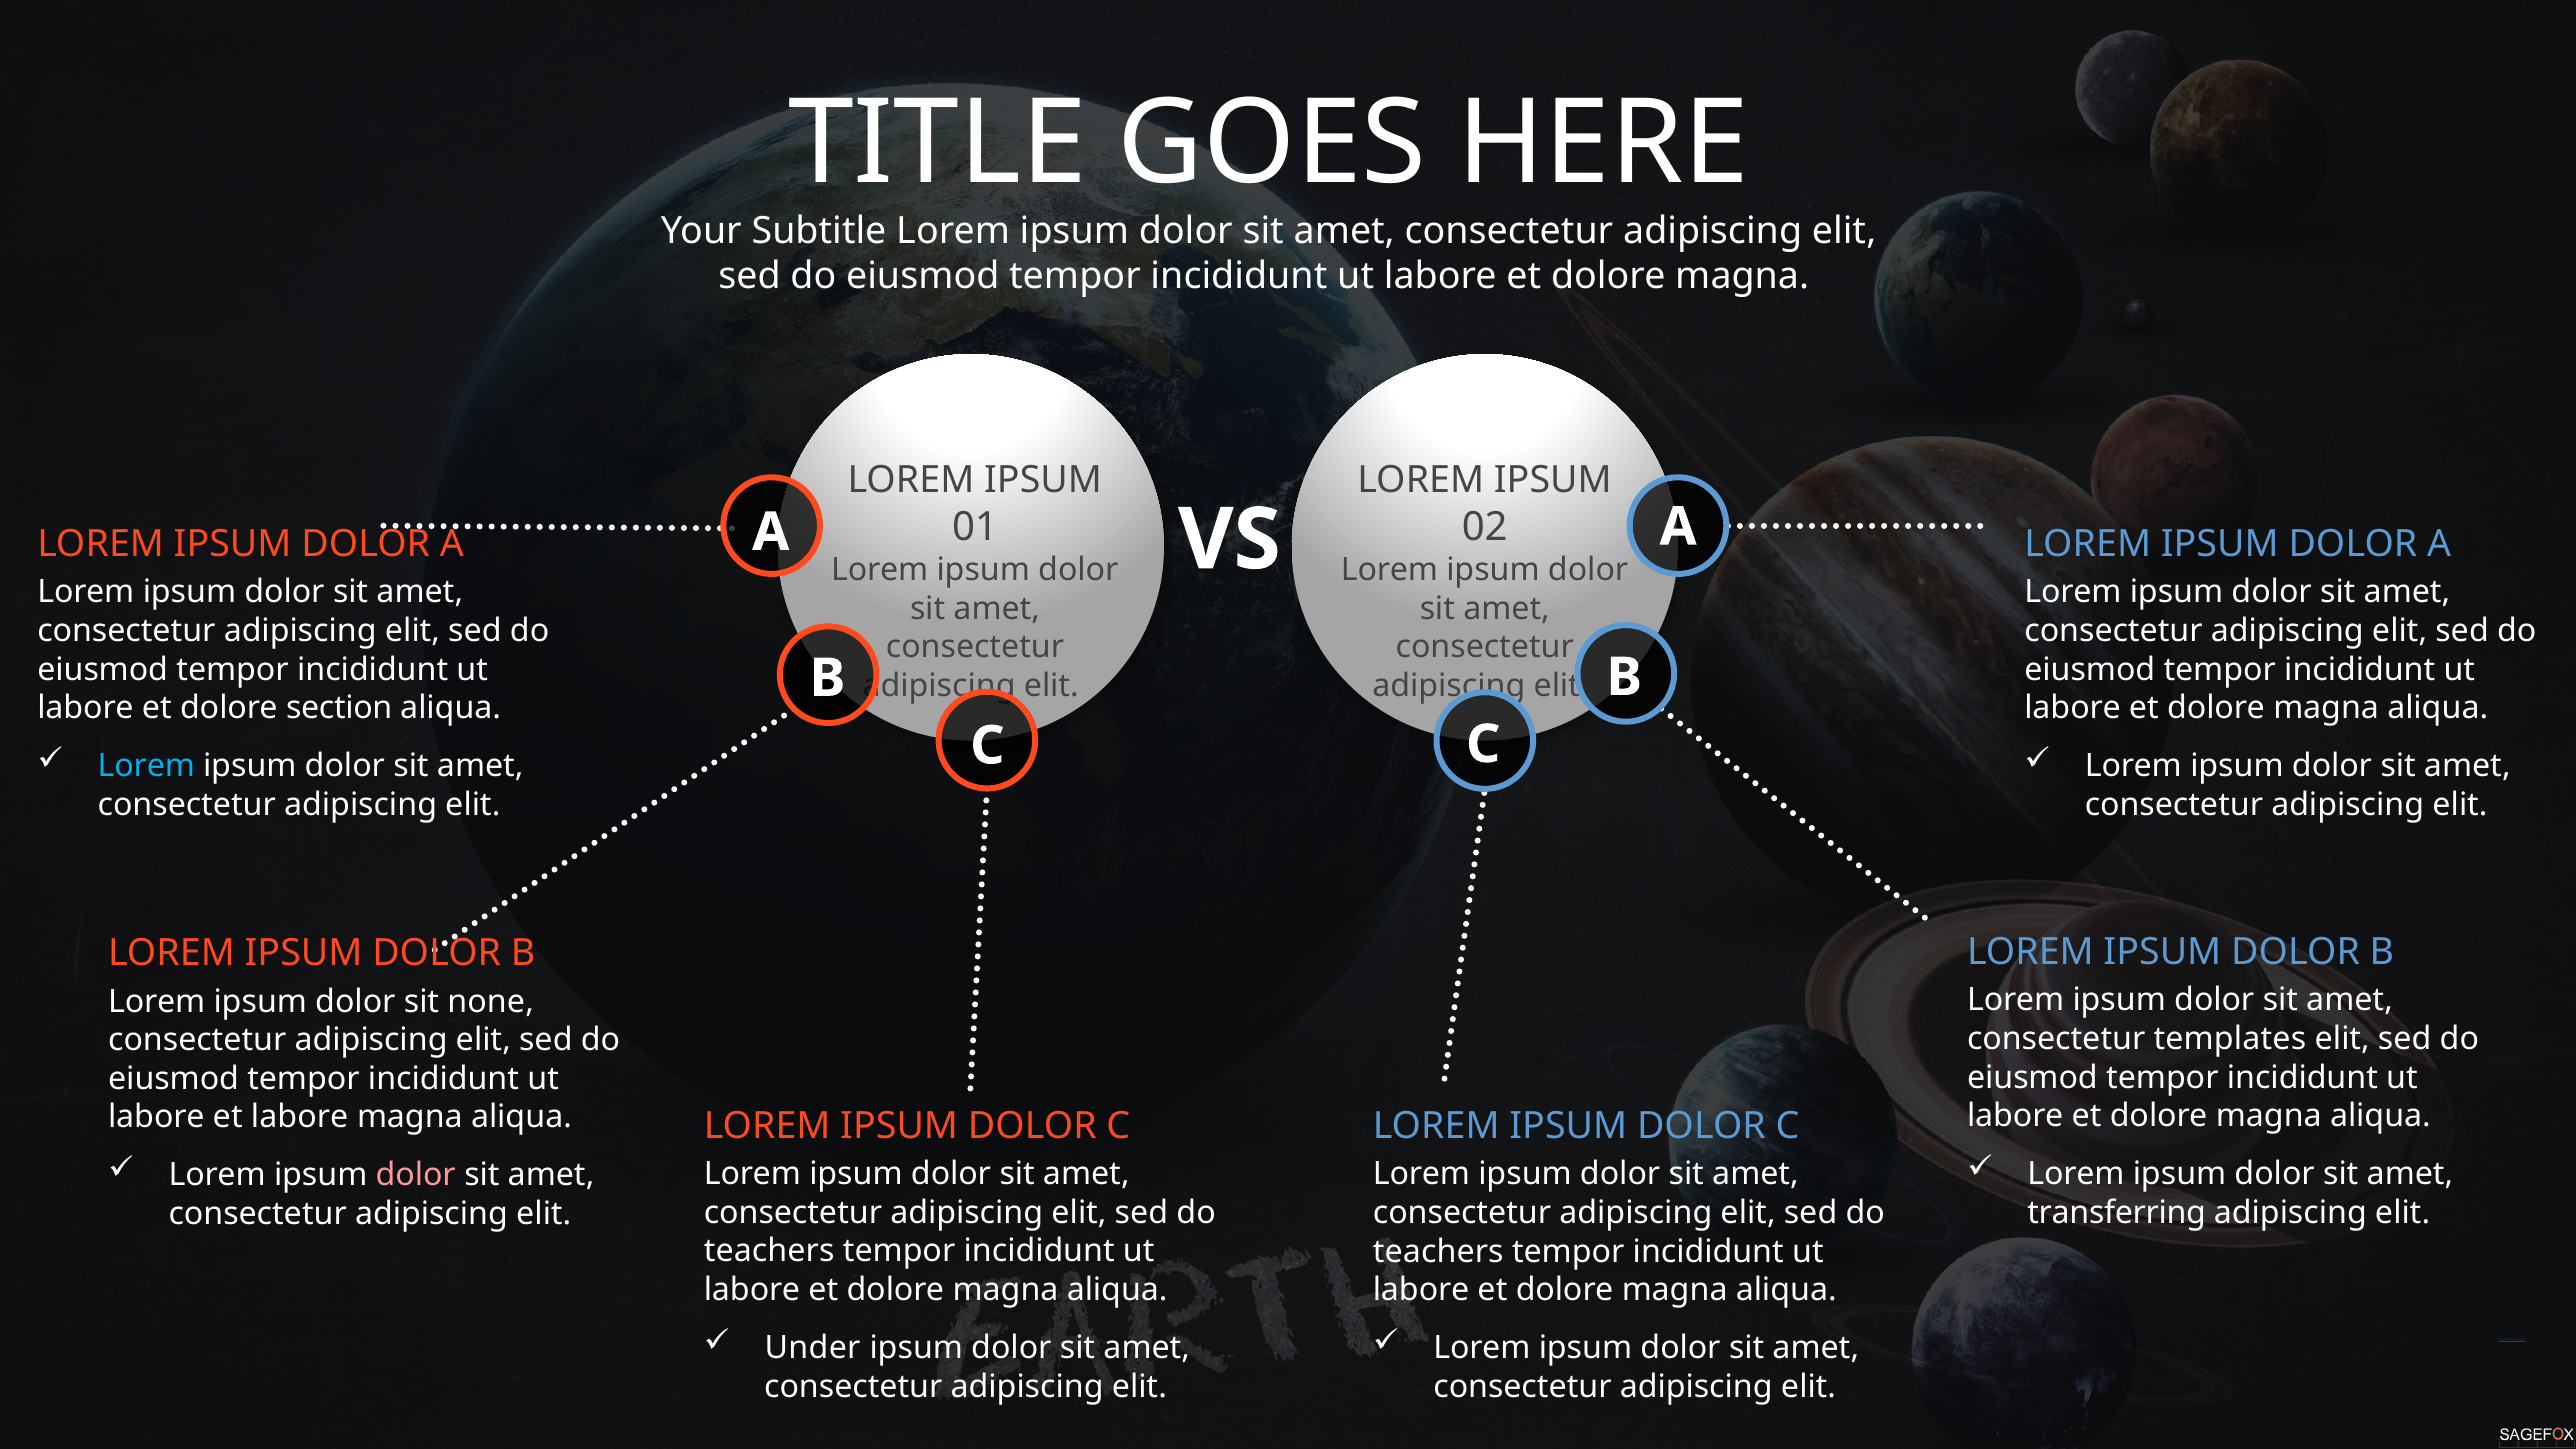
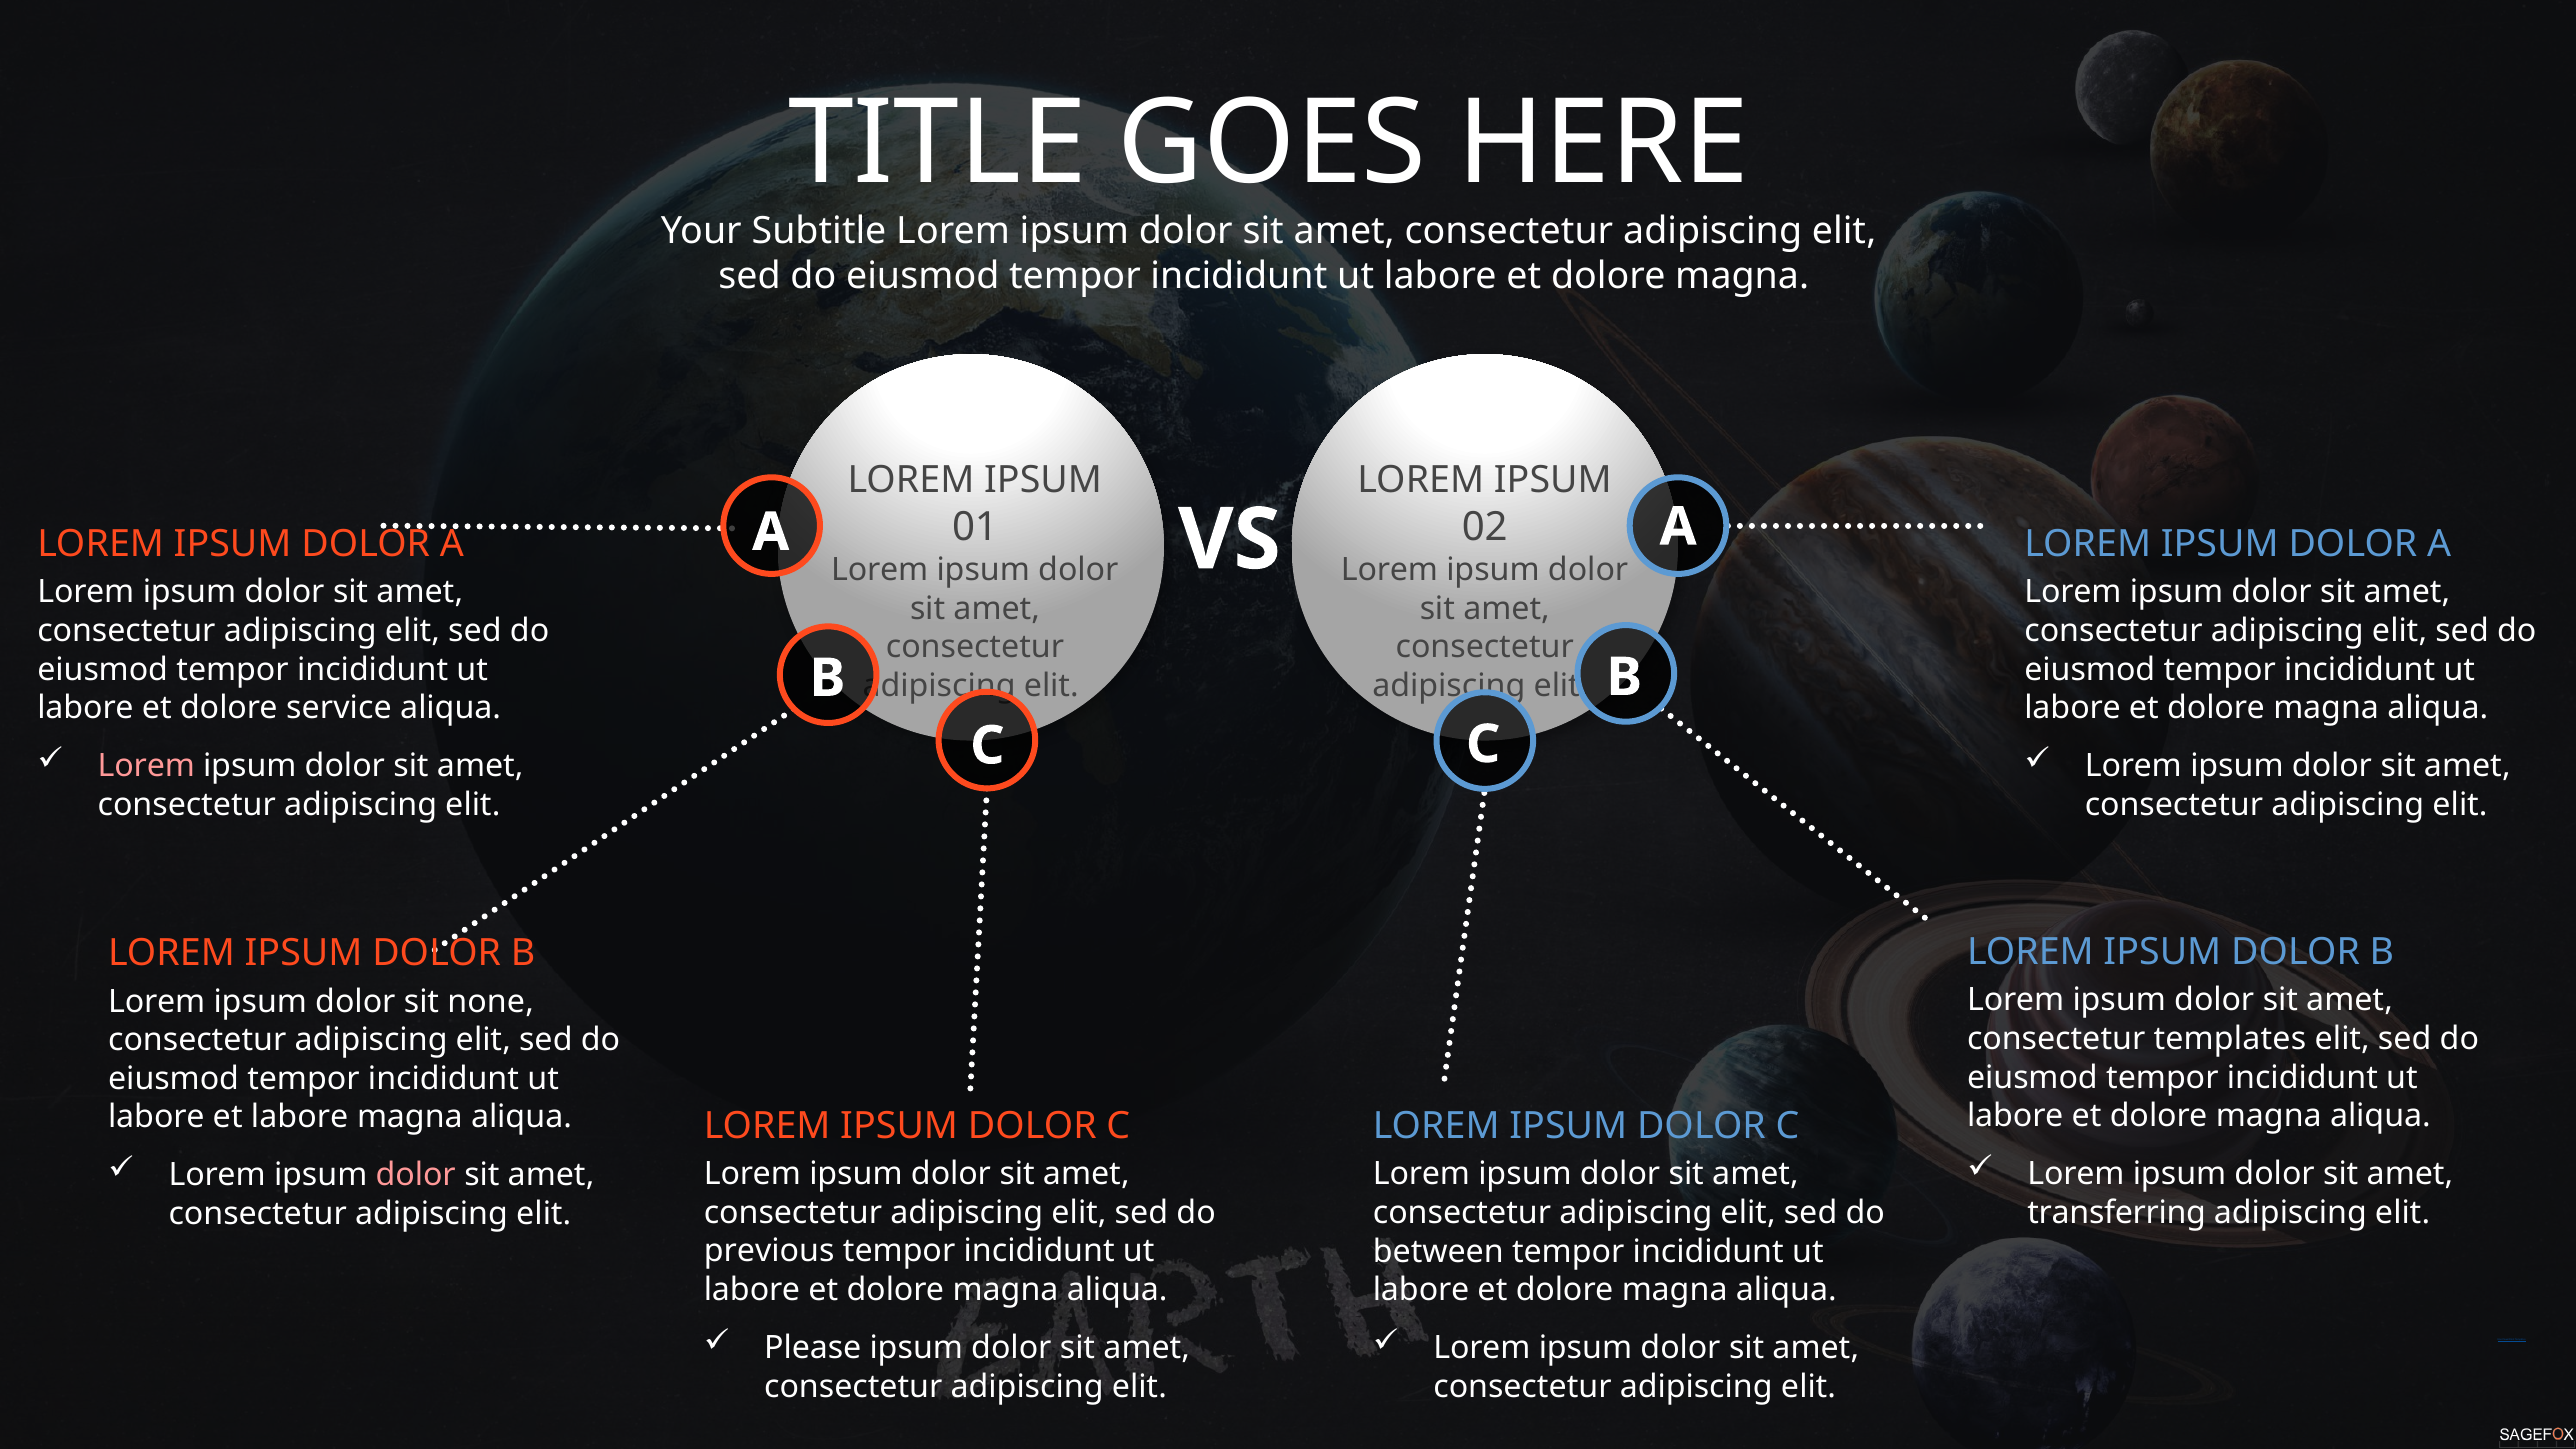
section: section -> service (339, 708)
Lorem colour: light blue -> pink (146, 766)
teachers: teachers -> previous (769, 1251)
teachers: teachers -> between (1438, 1251)
Under: Under -> Please (813, 1348)
